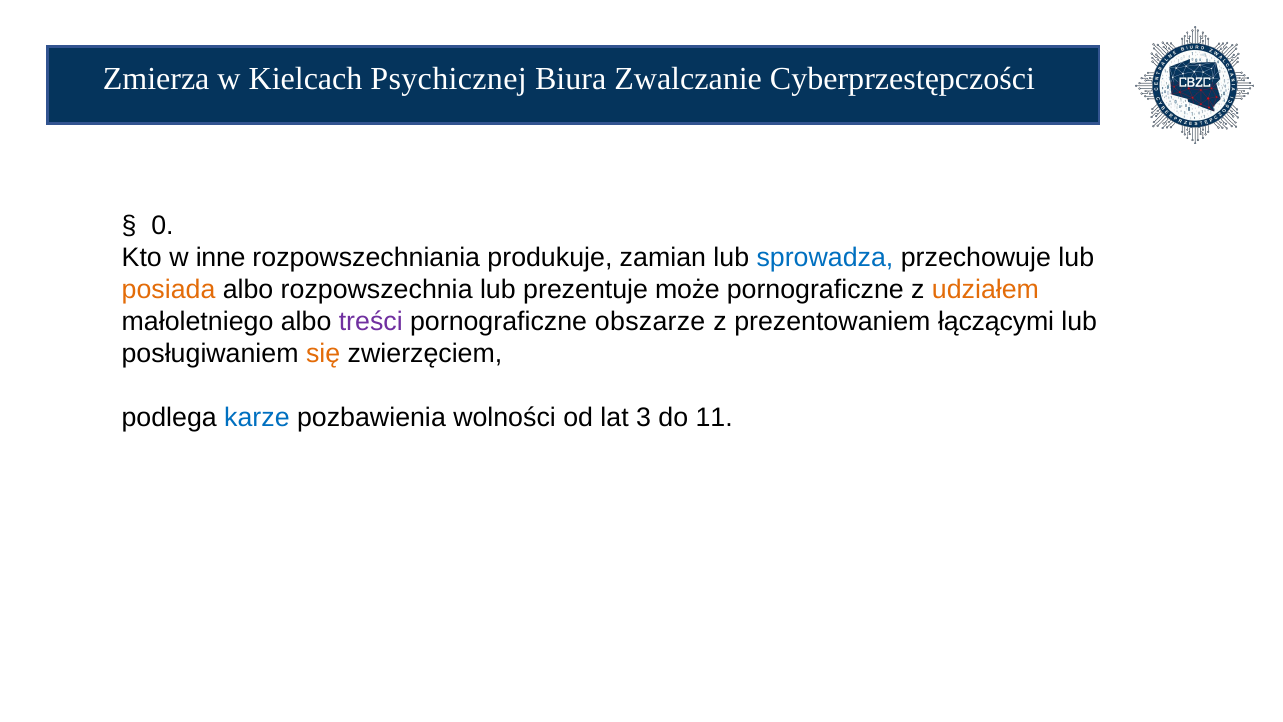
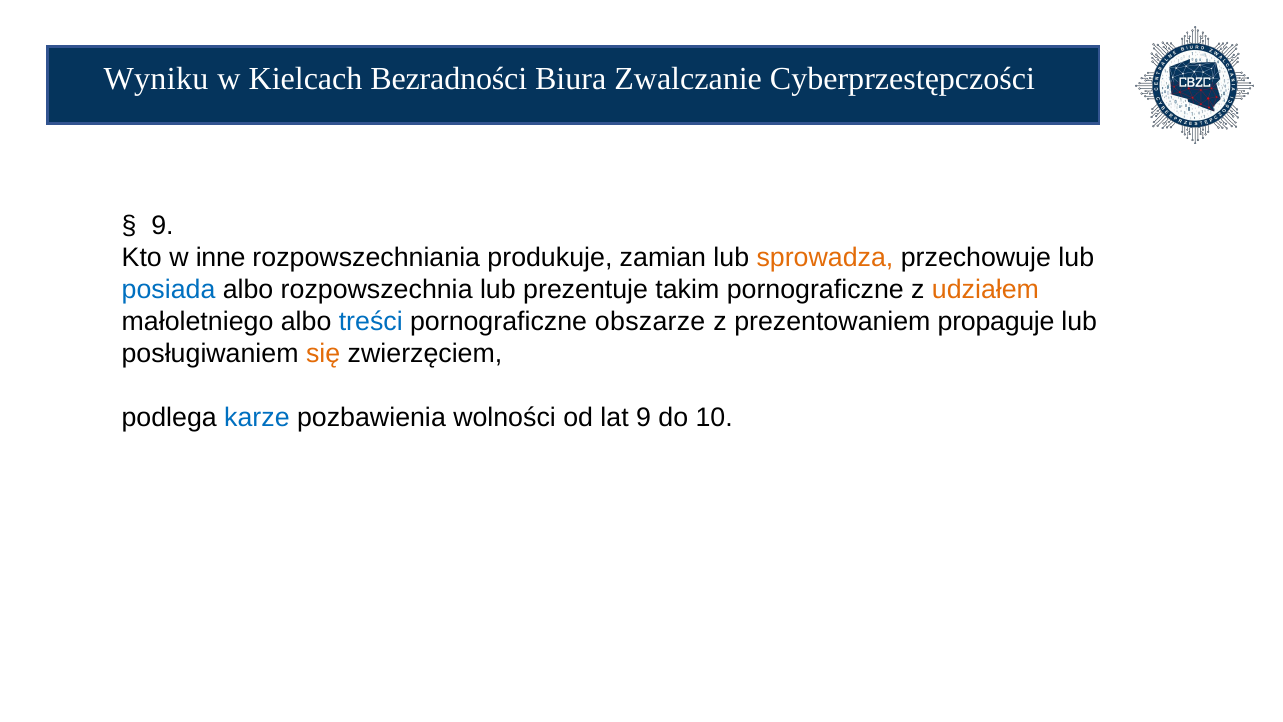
Zmierza: Zmierza -> Wyniku (156, 79)
Psychicznej: Psychicznej -> Bezradności (449, 79)
0: 0 -> 9 (162, 225)
sprowadza colour: blue -> orange (825, 257)
posiada colour: orange -> blue (169, 289)
może: może -> takim (687, 289)
treści colour: purple -> blue (371, 321)
łączącymi: łączącymi -> propaguje (996, 321)
lat 3: 3 -> 9 (644, 418)
11: 11 -> 10 (714, 418)
